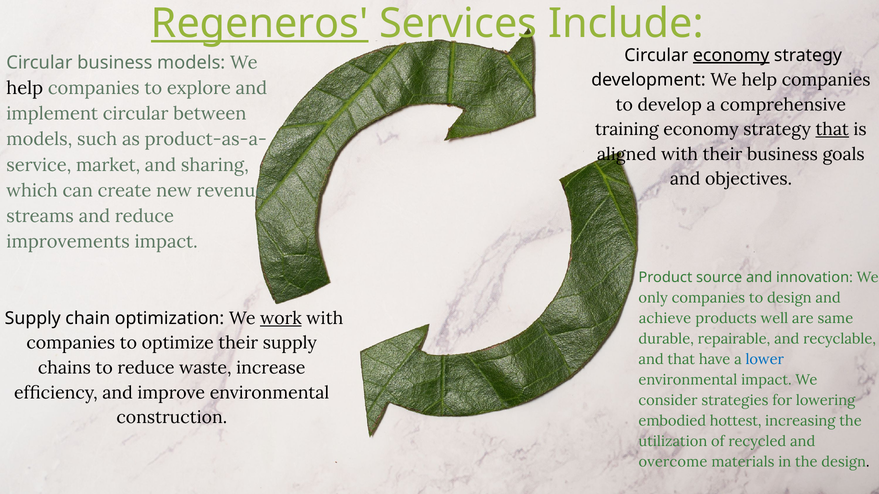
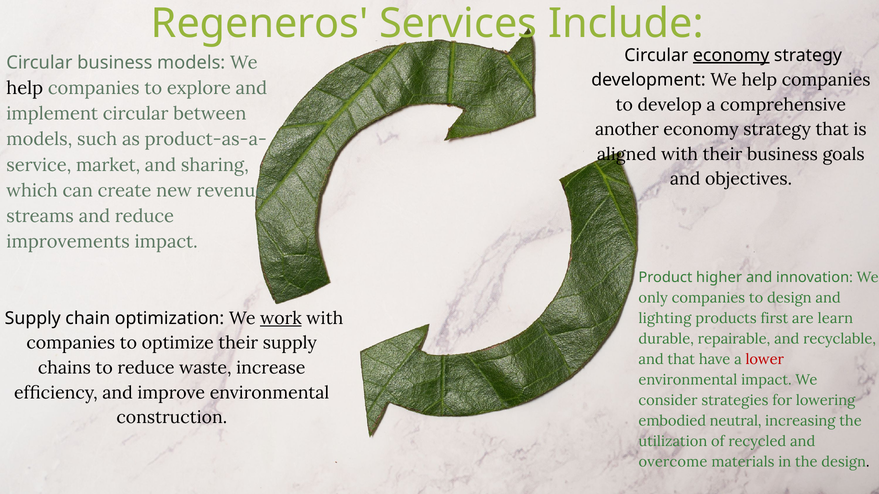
Regeneros underline: present -> none (260, 24)
training: training -> another (627, 130)
that underline: present -> none (832, 130)
source: source -> higher (719, 278)
achieve: achieve -> lighting (665, 319)
well: well -> first (774, 319)
same: same -> learn (835, 319)
lower colour: blue -> red (765, 360)
hottest: hottest -> neutral (736, 421)
